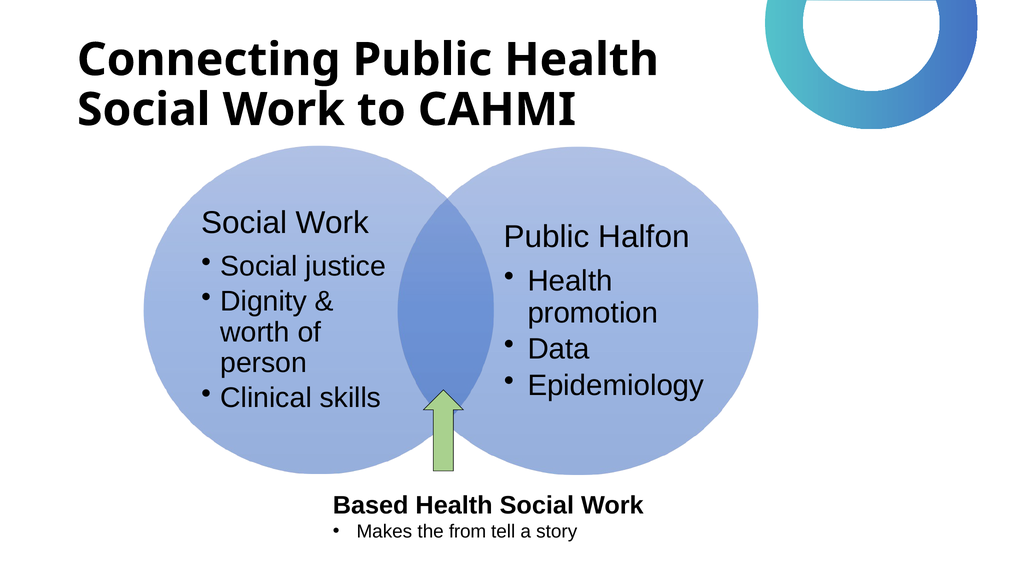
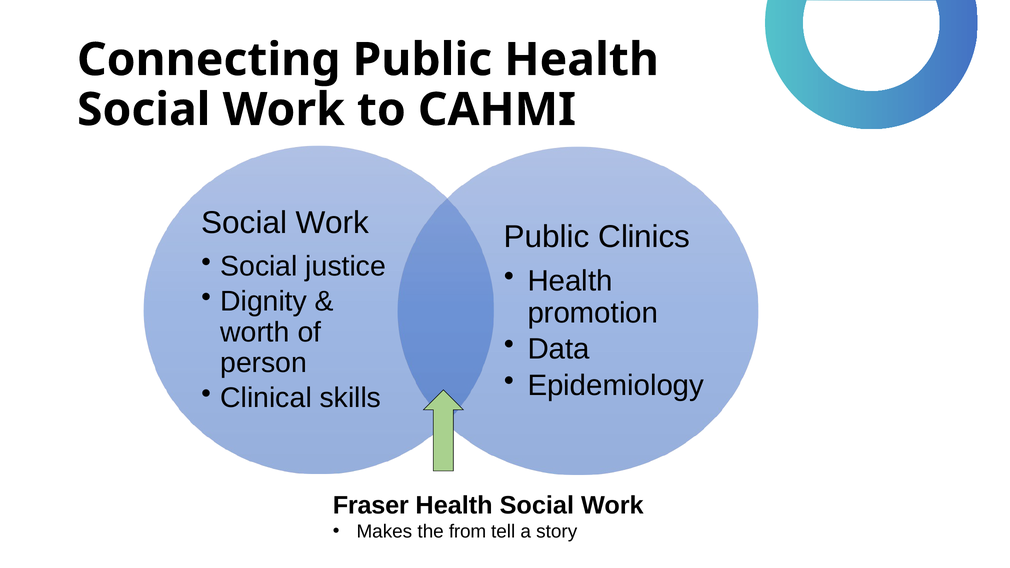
Halfon: Halfon -> Clinics (644, 237)
Based: Based -> Fraser (371, 506)
